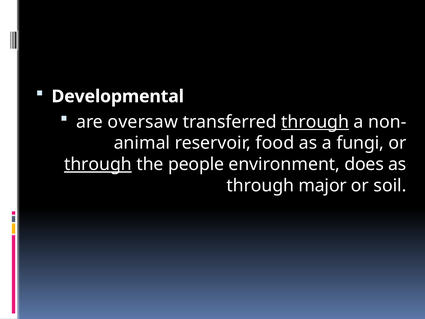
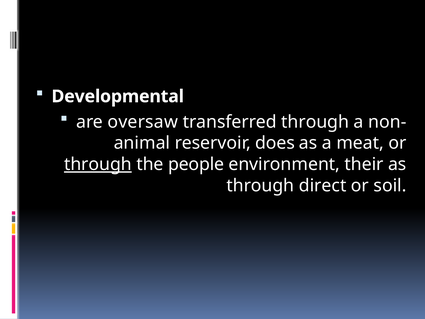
through underline: present -> none (315, 122)
food: food -> does (275, 143)
fungi: fungi -> meat (360, 143)
does: does -> their (364, 164)
major: major -> direct (323, 185)
